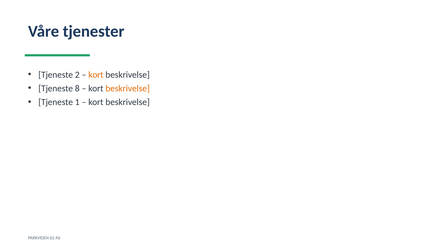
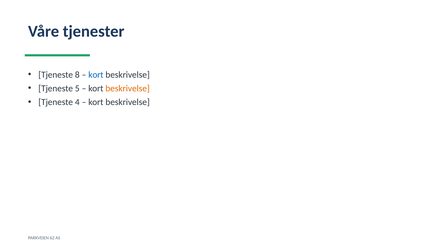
2: 2 -> 8 (77, 75)
kort colour: orange -> blue (96, 75)
8: 8 -> 5 (77, 88)
1: 1 -> 4 (77, 102)
